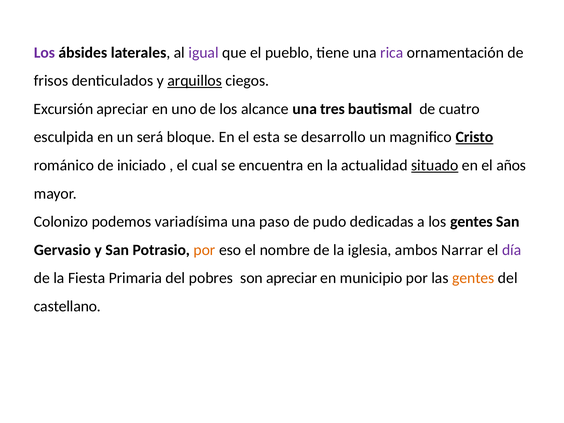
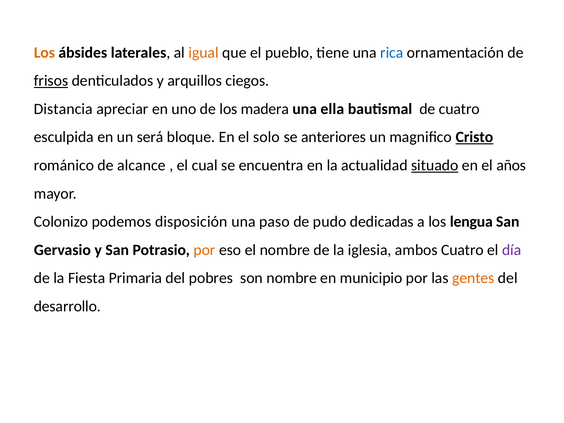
Los colour: purple -> orange (44, 53)
igual colour: purple -> orange (204, 53)
rica colour: purple -> blue (392, 53)
frisos underline: none -> present (51, 81)
arquillos underline: present -> none (195, 81)
Excursión: Excursión -> Distancia (63, 109)
alcance: alcance -> madera (265, 109)
tres: tres -> ella (332, 109)
esta: esta -> solo (267, 137)
desarrollo: desarrollo -> anteriores (334, 137)
iniciado: iniciado -> alcance (141, 165)
variadísima: variadísima -> disposición (191, 222)
los gentes: gentes -> lengua (471, 222)
ambos Narrar: Narrar -> Cuatro (462, 250)
son apreciar: apreciar -> nombre (292, 278)
castellano: castellano -> desarrollo (67, 306)
